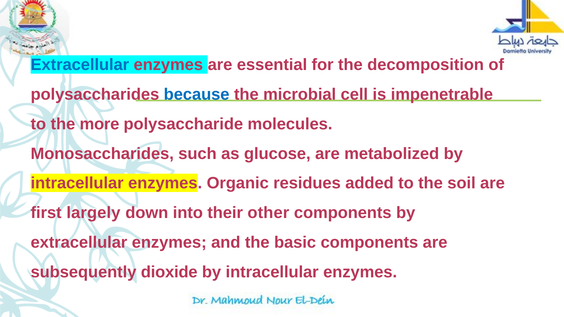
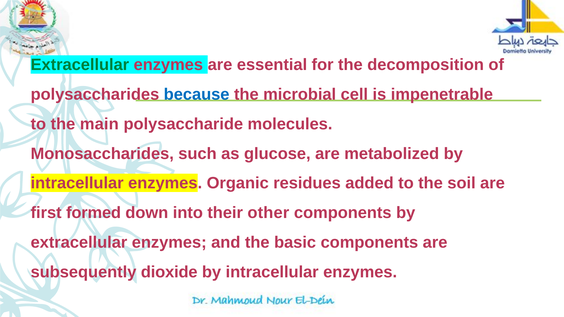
Extracellular colour: blue -> green (80, 65)
more: more -> main (99, 124)
largely: largely -> formed (94, 213)
